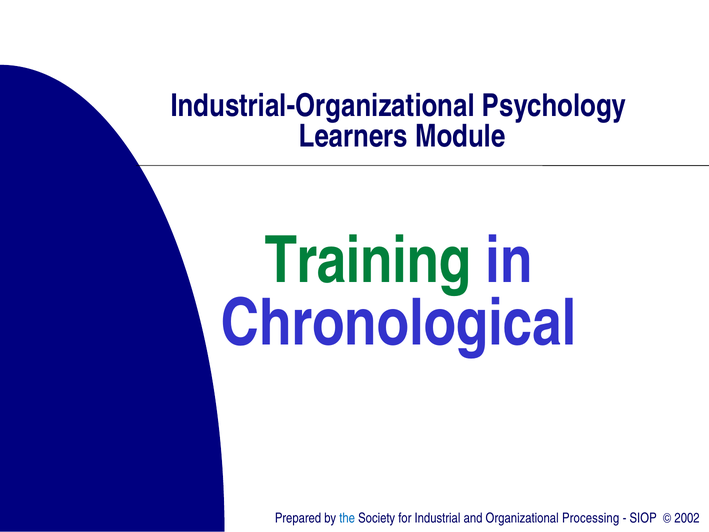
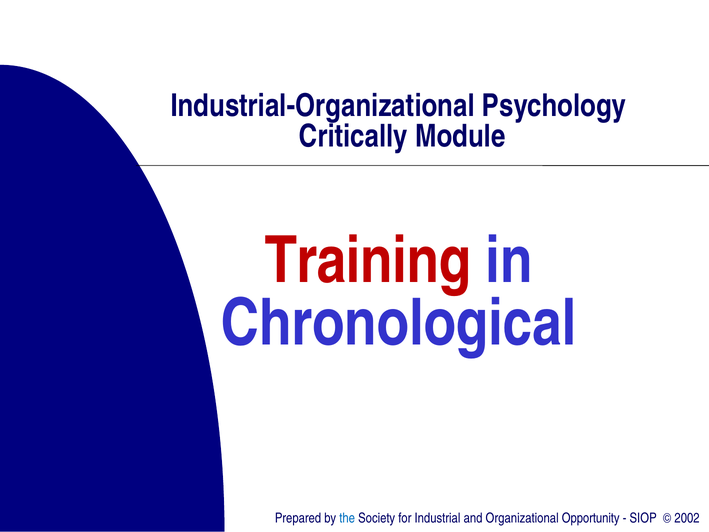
Learners: Learners -> Critically (353, 136)
Training colour: green -> red (368, 261)
Processing: Processing -> Opportunity (591, 518)
